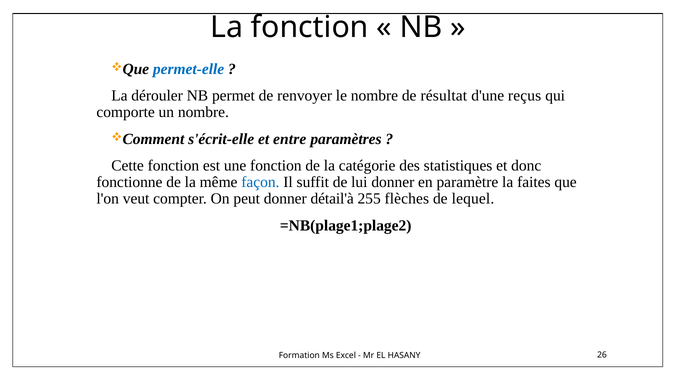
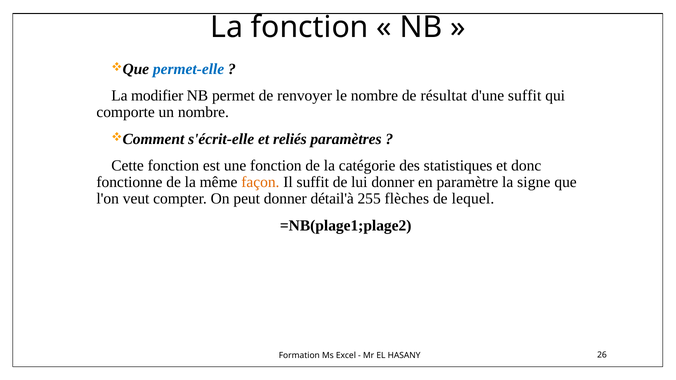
dérouler: dérouler -> modifier (157, 96)
d'une reçus: reçus -> suffit (525, 96)
entre: entre -> reliés (290, 139)
façon colour: blue -> orange (260, 182)
faites: faites -> signe (534, 182)
